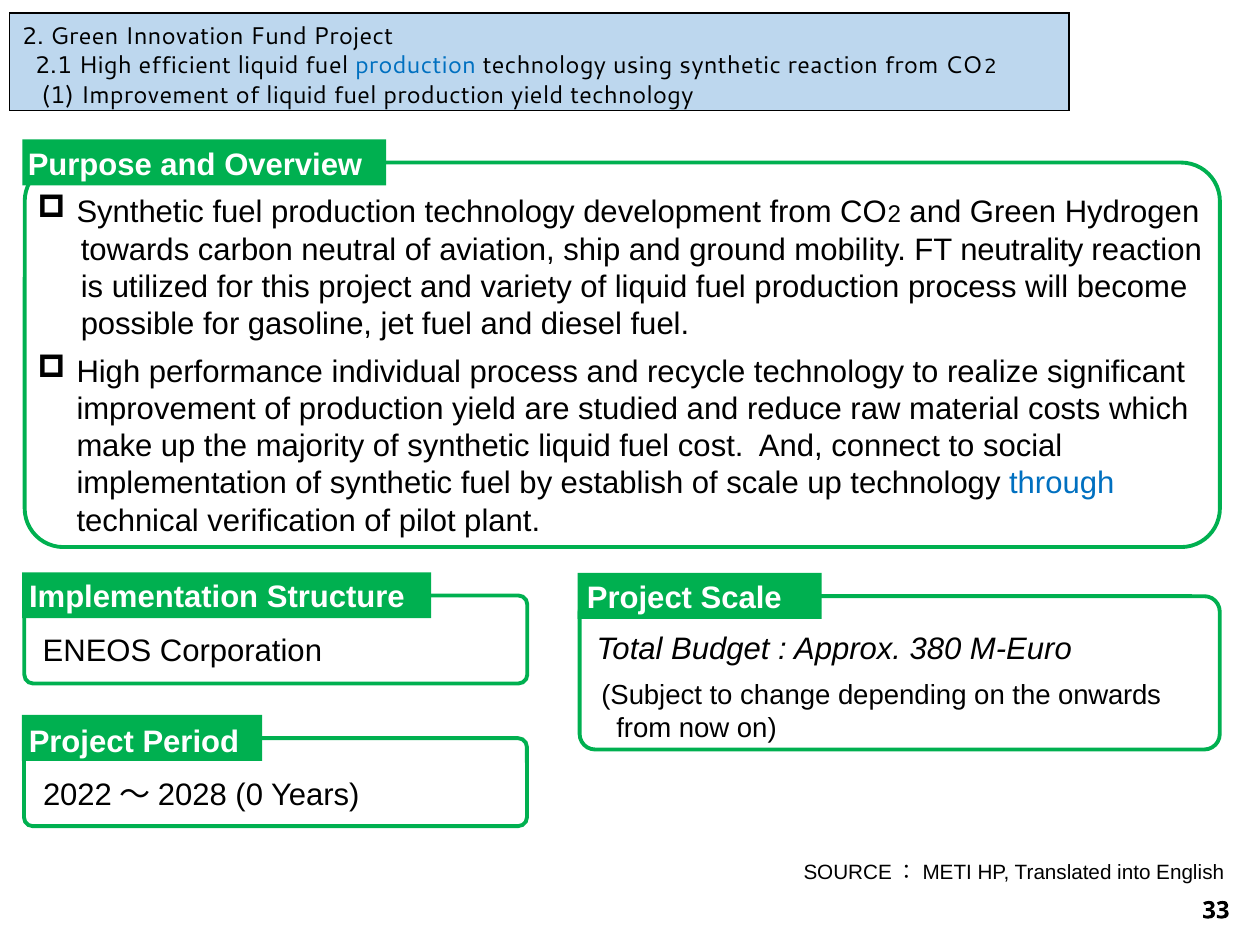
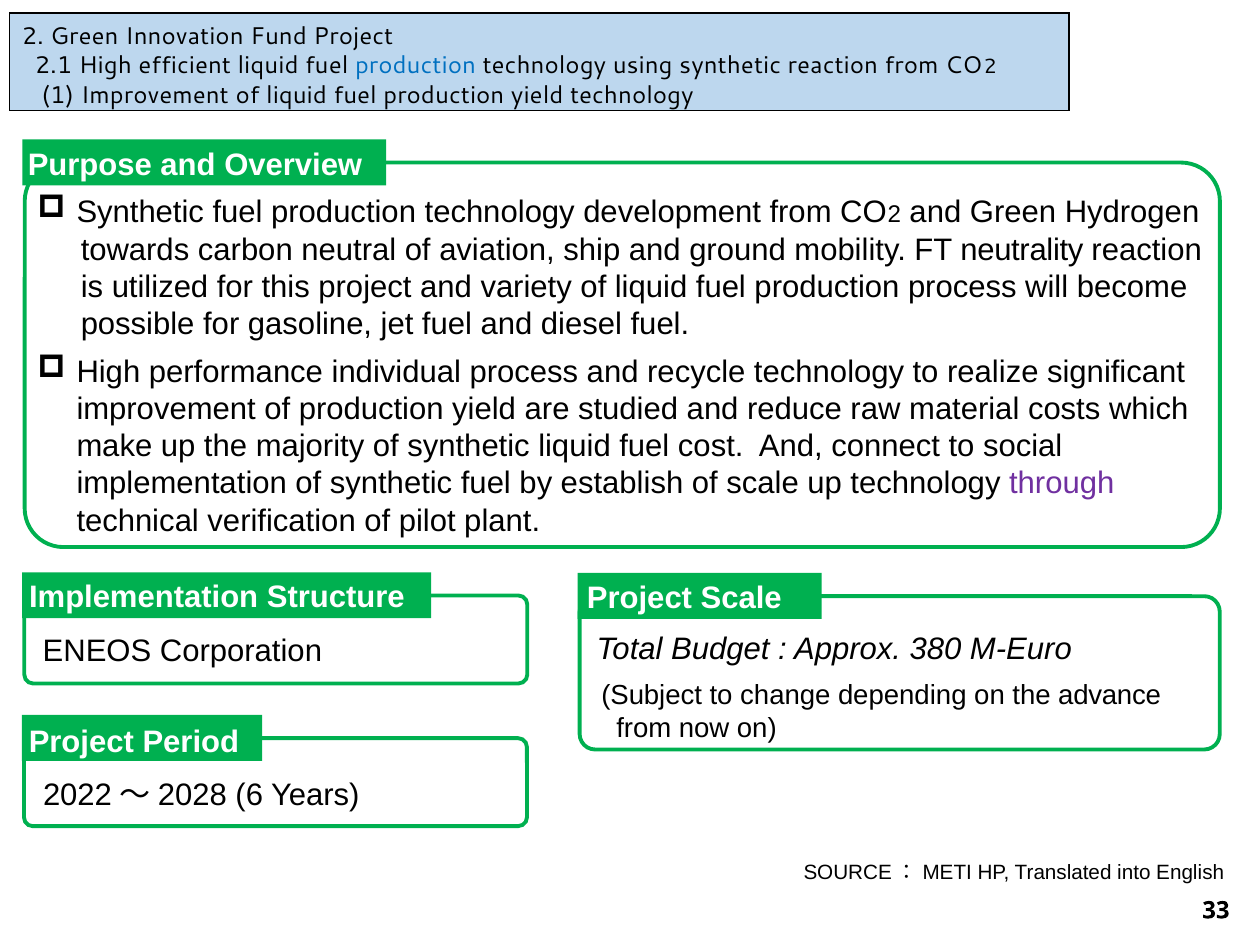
through colour: blue -> purple (1062, 484)
onwards: onwards -> advance (1110, 695)
0: 0 -> 6 (249, 796)
